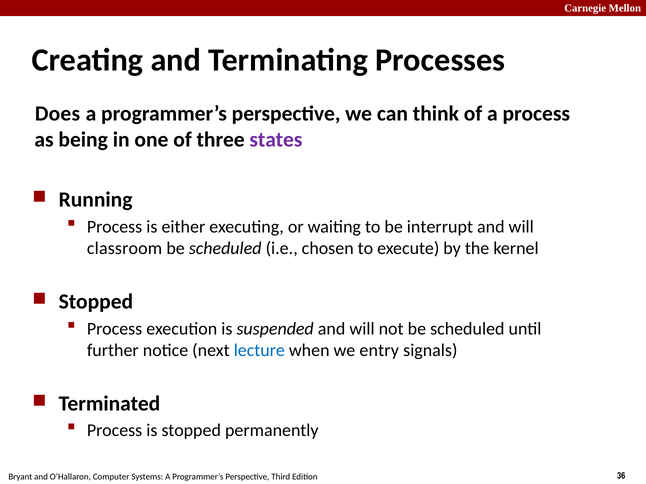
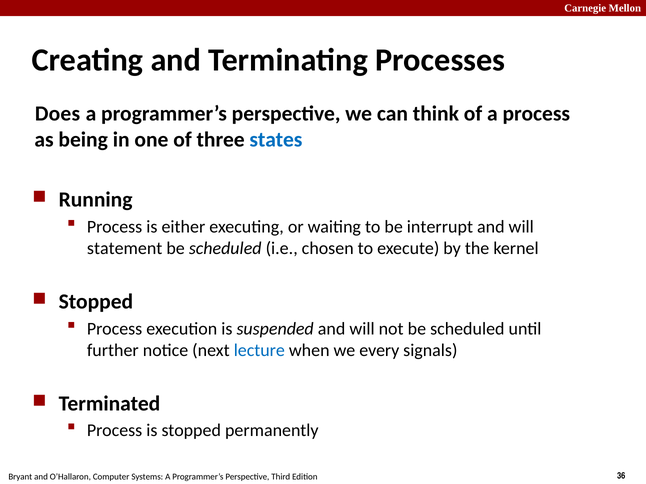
states colour: purple -> blue (276, 140)
classroom: classroom -> statement (125, 249)
entry: entry -> every (379, 351)
